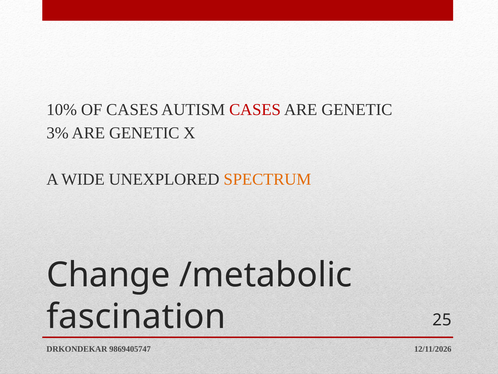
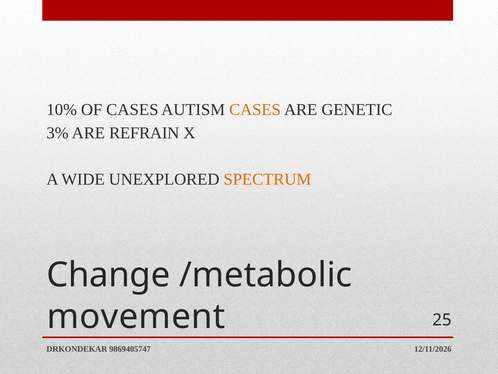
CASES colour: red -> orange (255, 109)
3% ARE GENETIC: GENETIC -> REFRAIN (144, 133)
fascination: fascination -> movement (136, 316)
